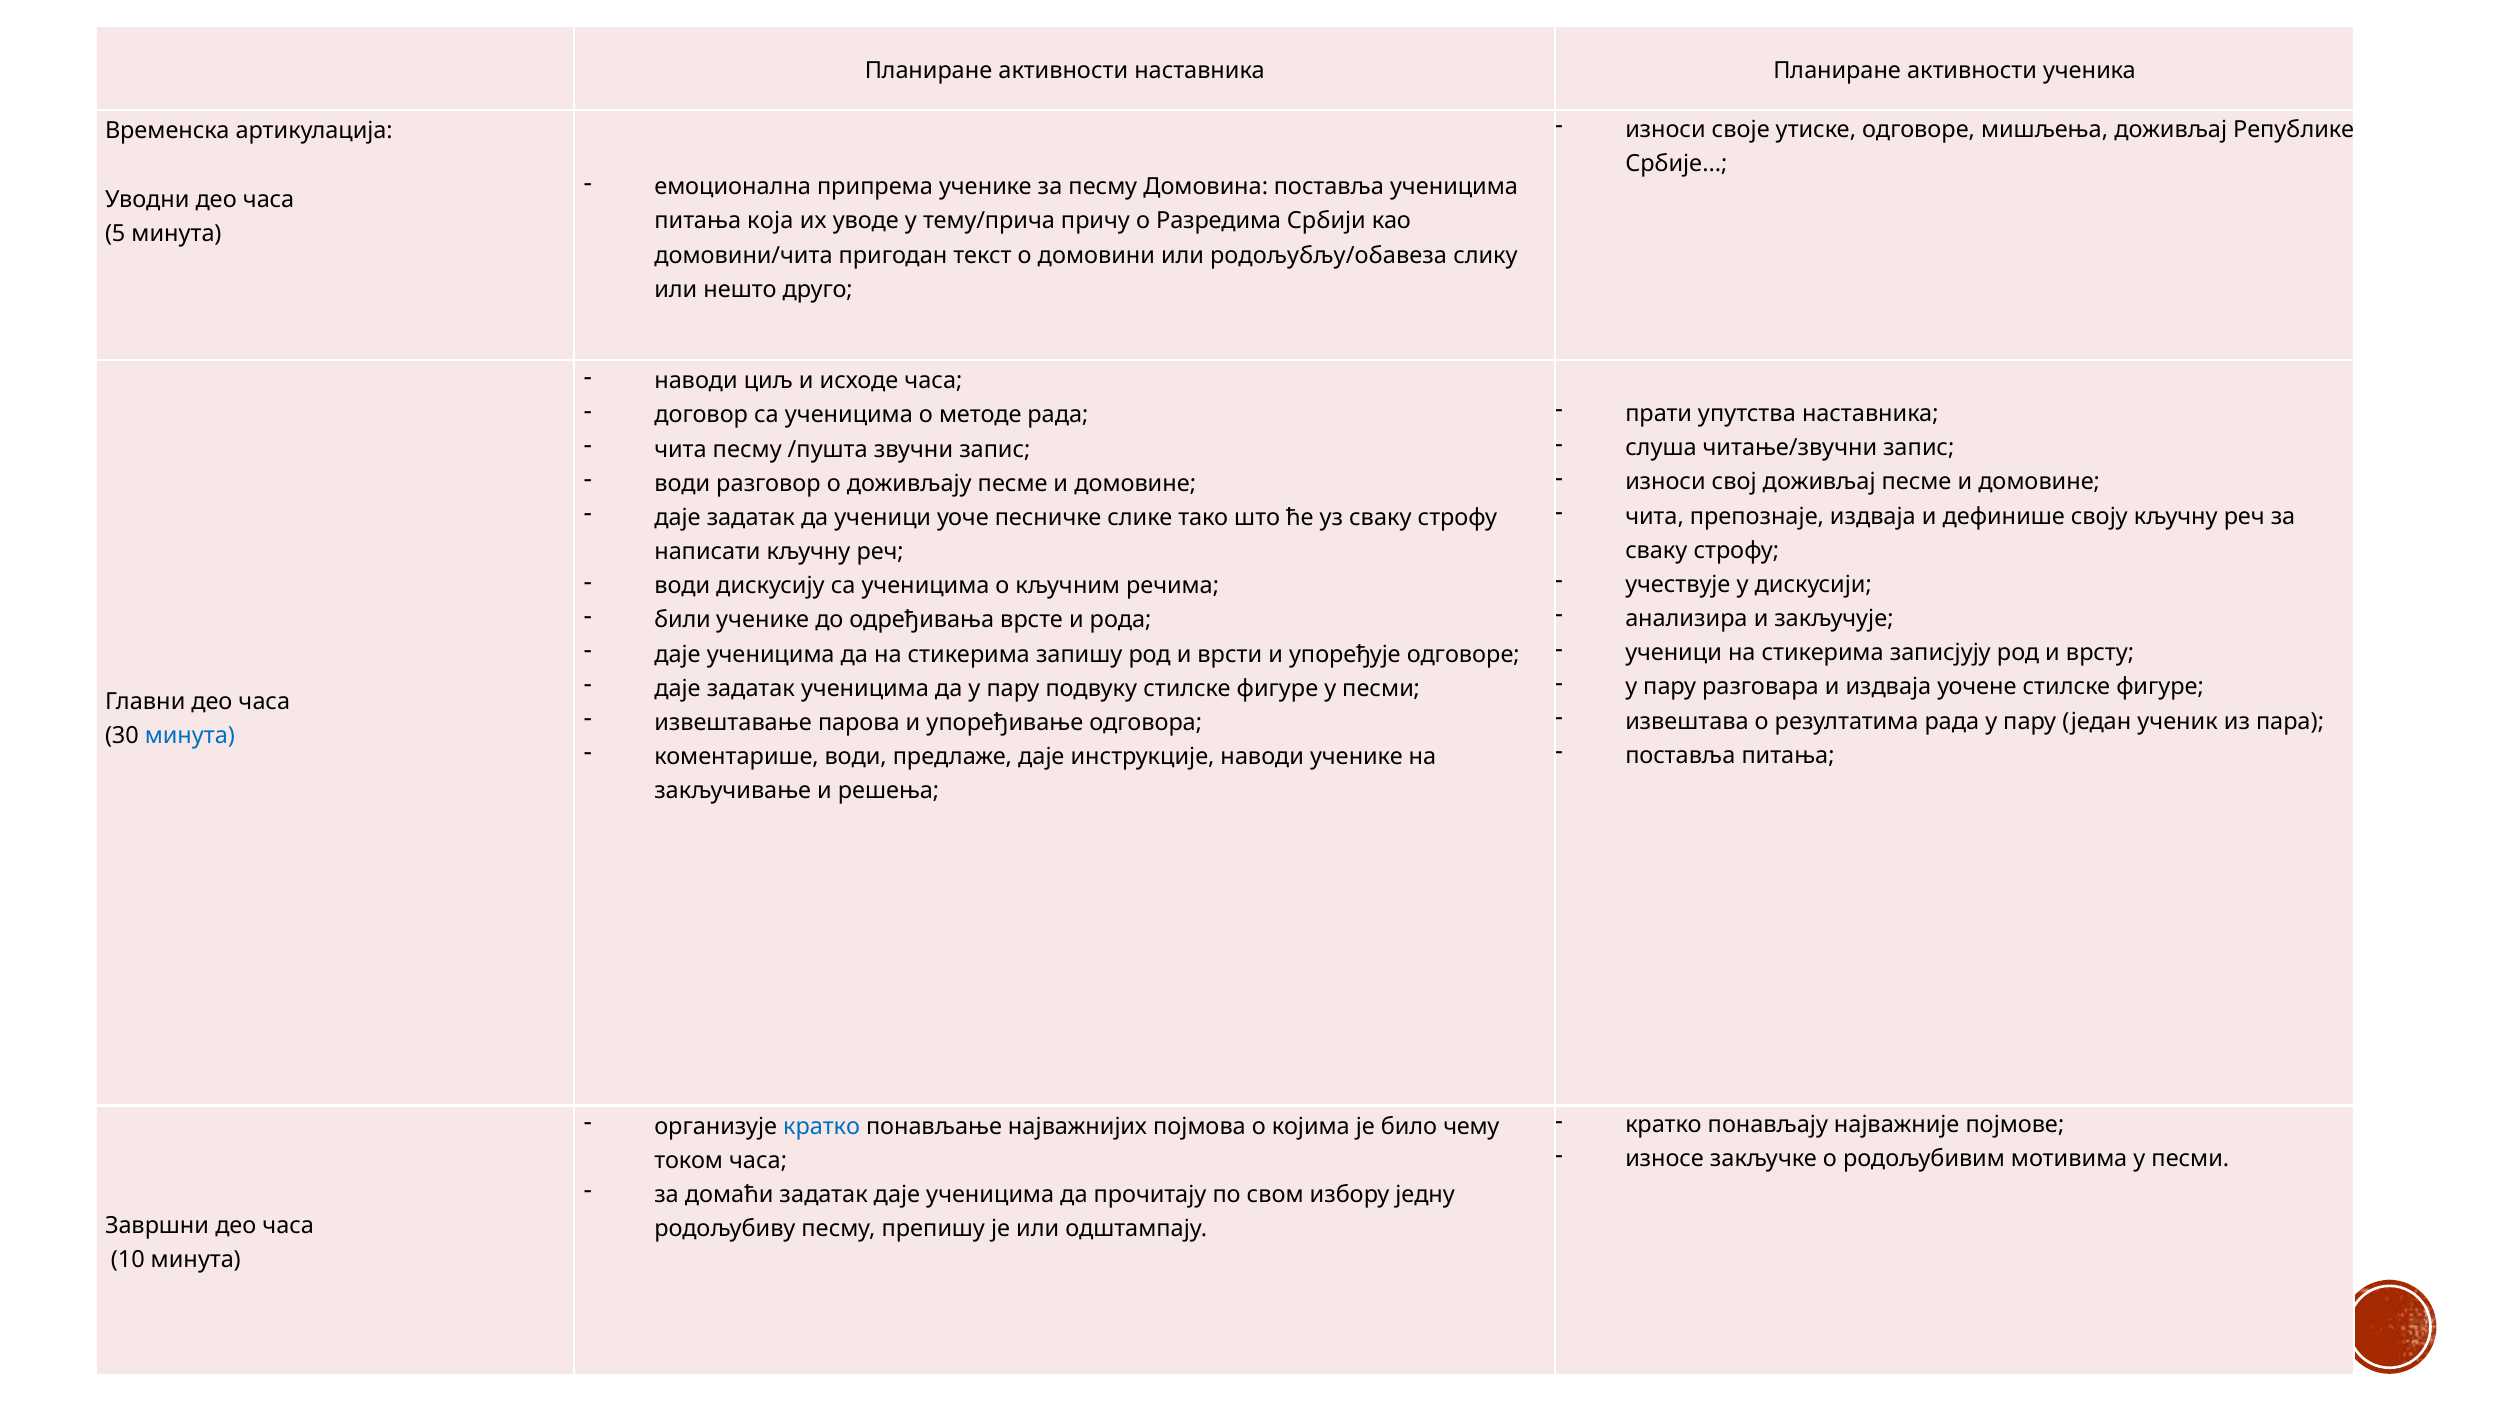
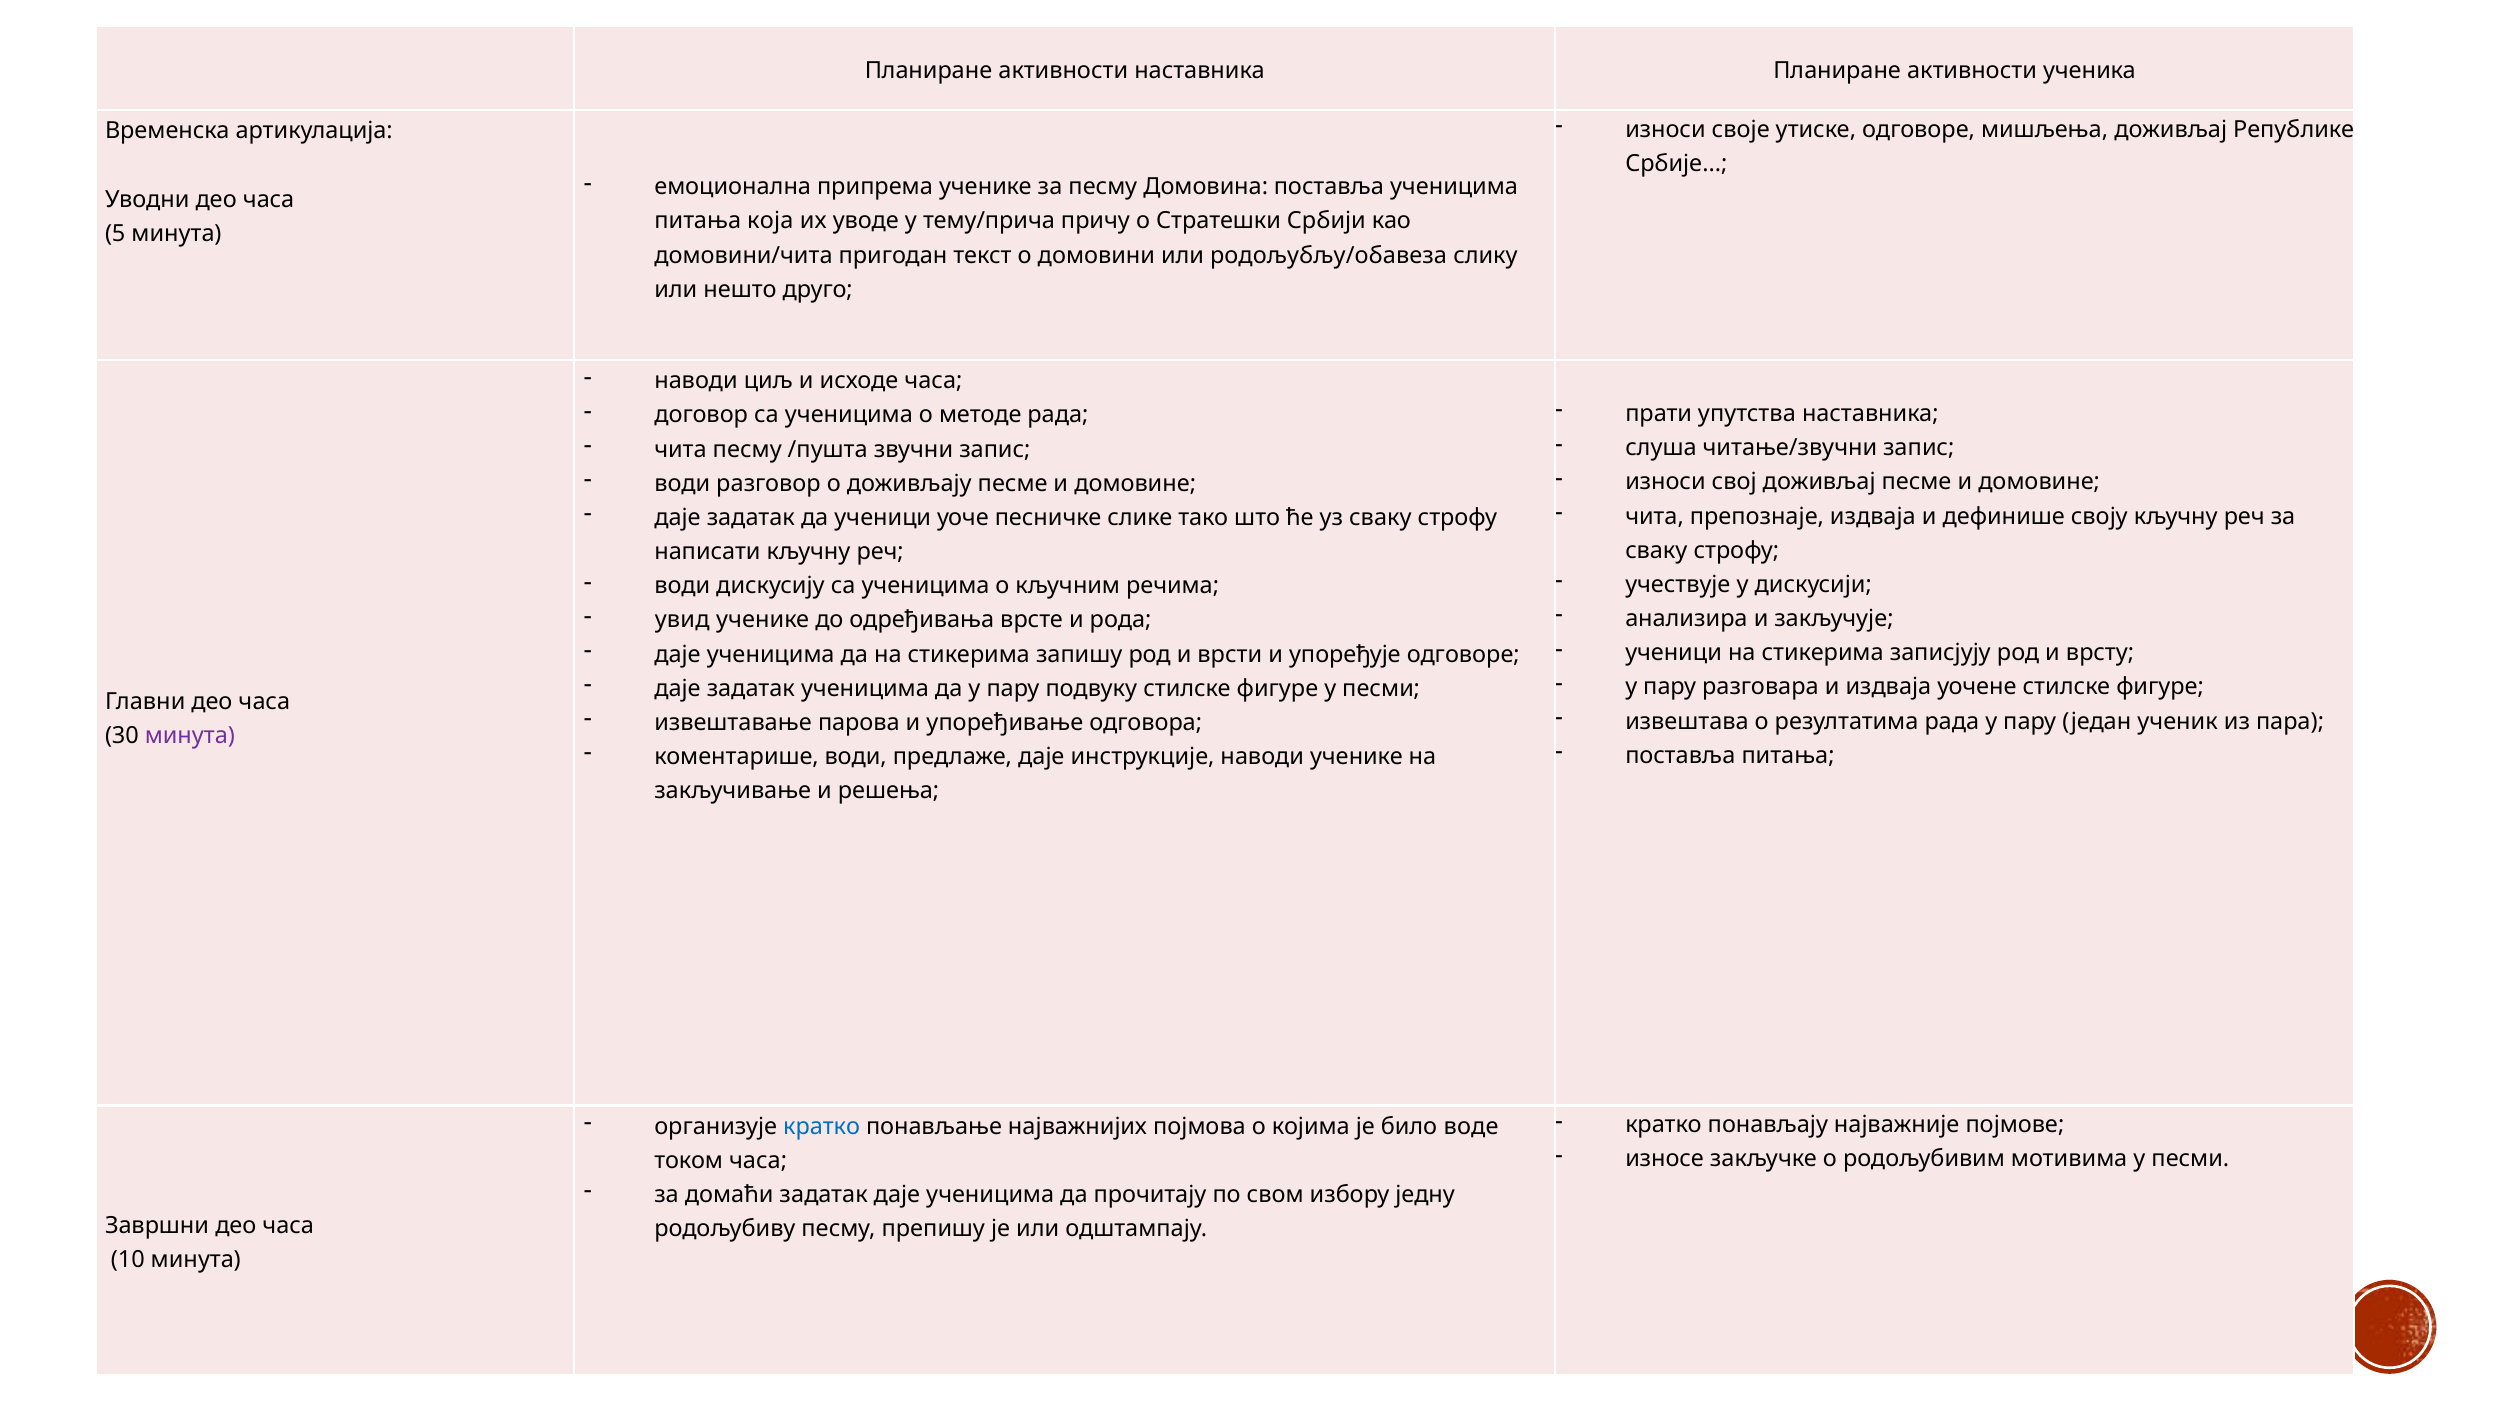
Разредима: Разредима -> Стратешки (1219, 221)
били: били -> увид (682, 620)
минута colour: blue -> purple (190, 736)
чему: чему -> воде (1471, 1126)
